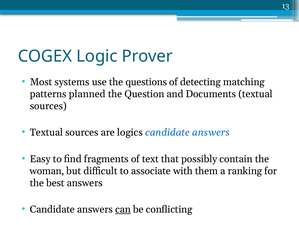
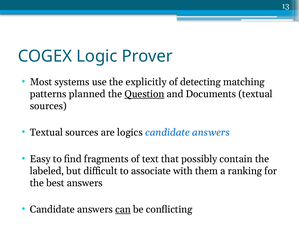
questions: questions -> explicitly (146, 82)
Question underline: none -> present (144, 94)
woman: woman -> labeled (47, 170)
